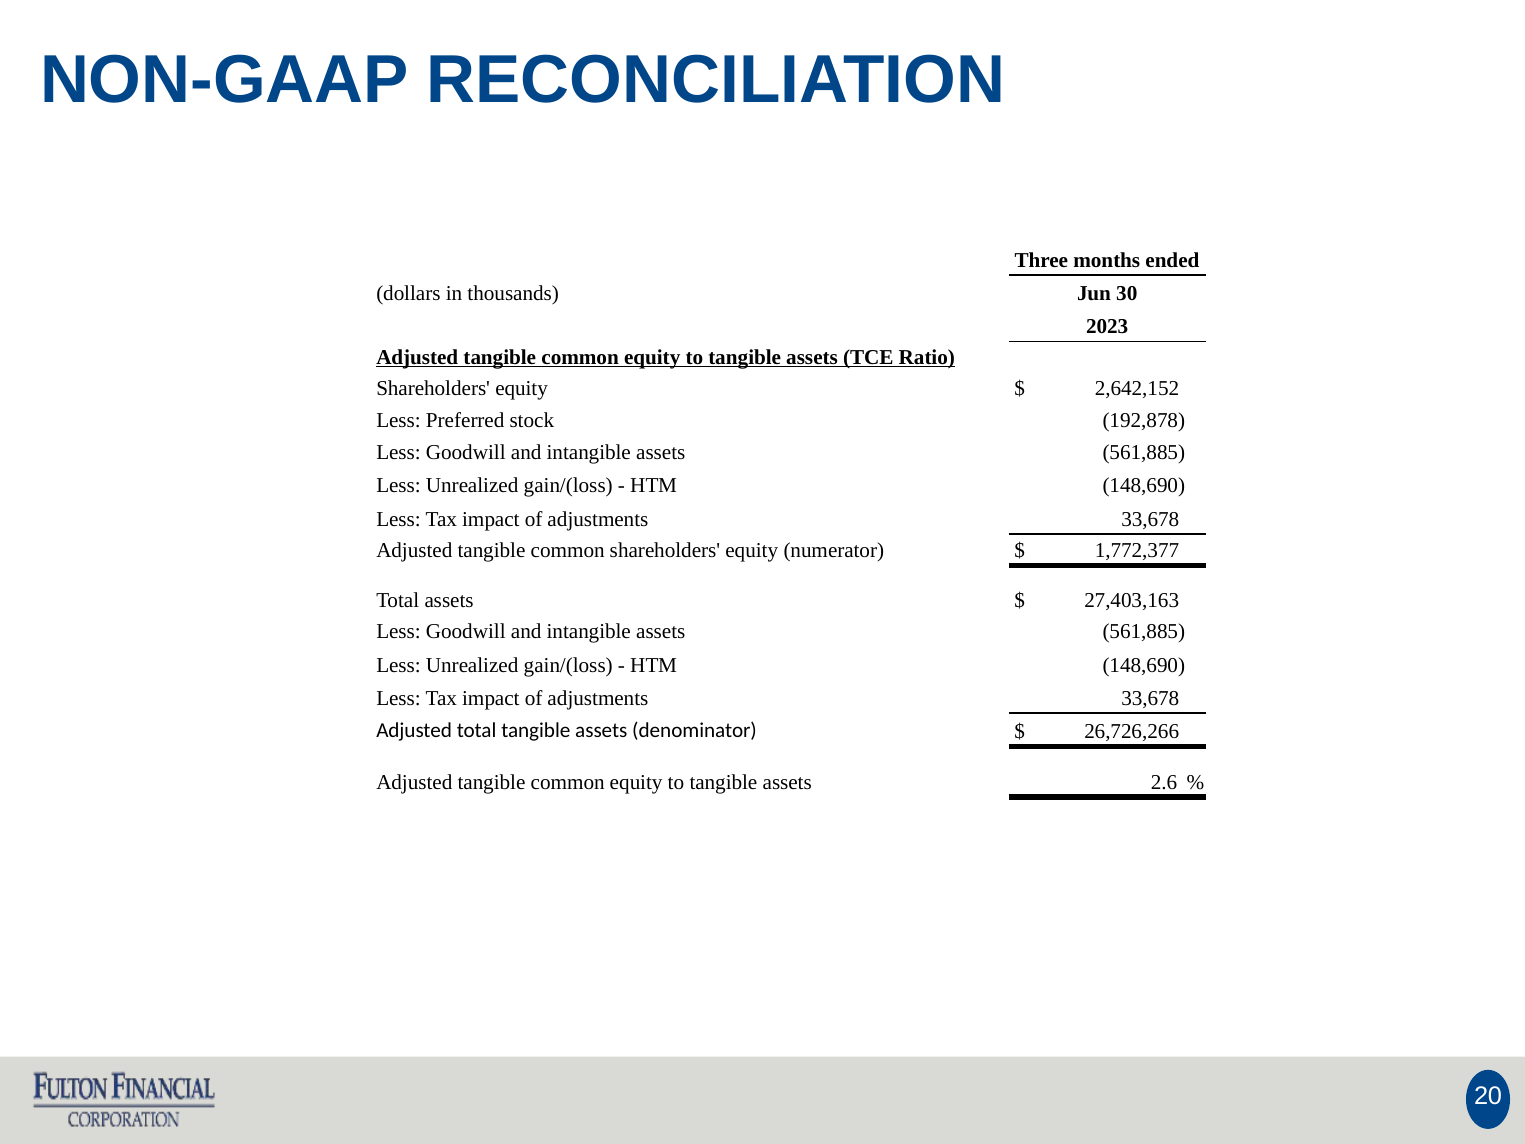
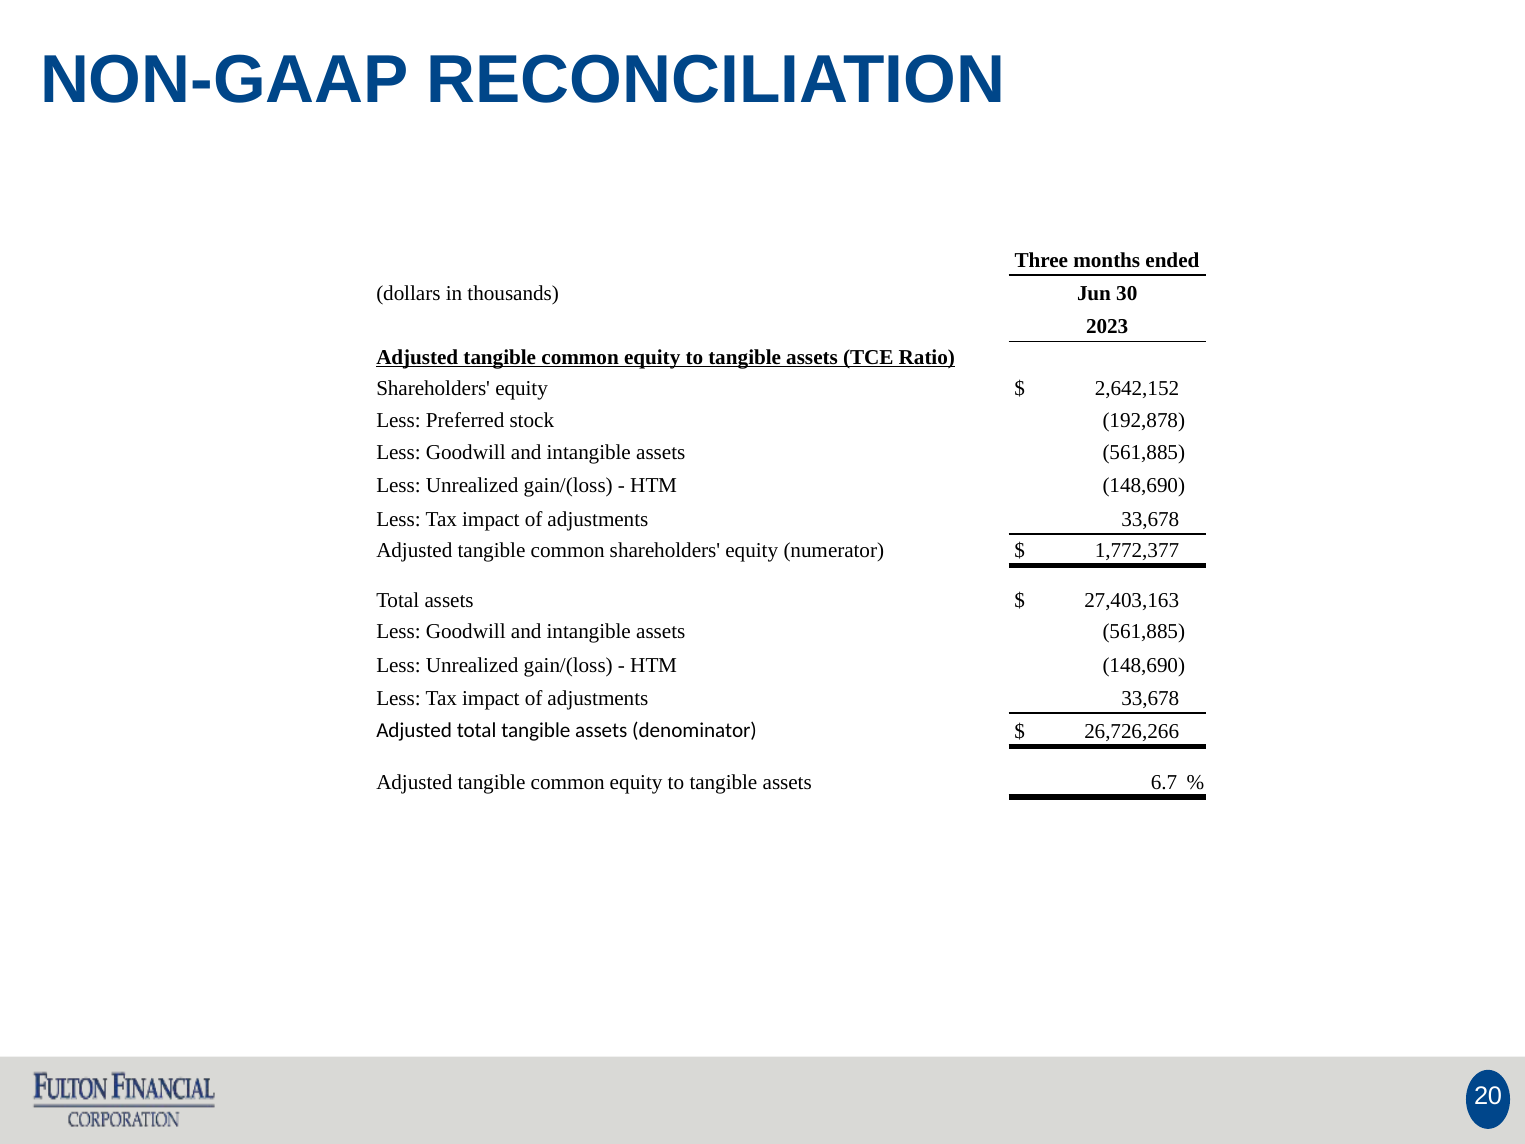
2.6: 2.6 -> 6.7 (1164, 782)
